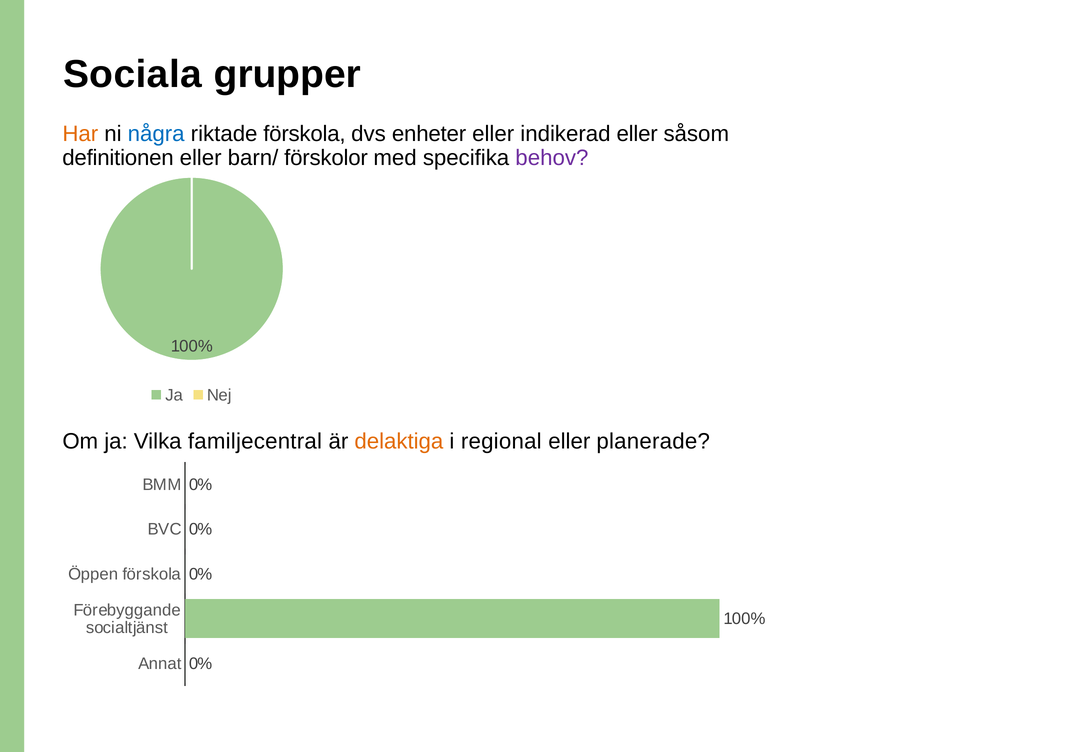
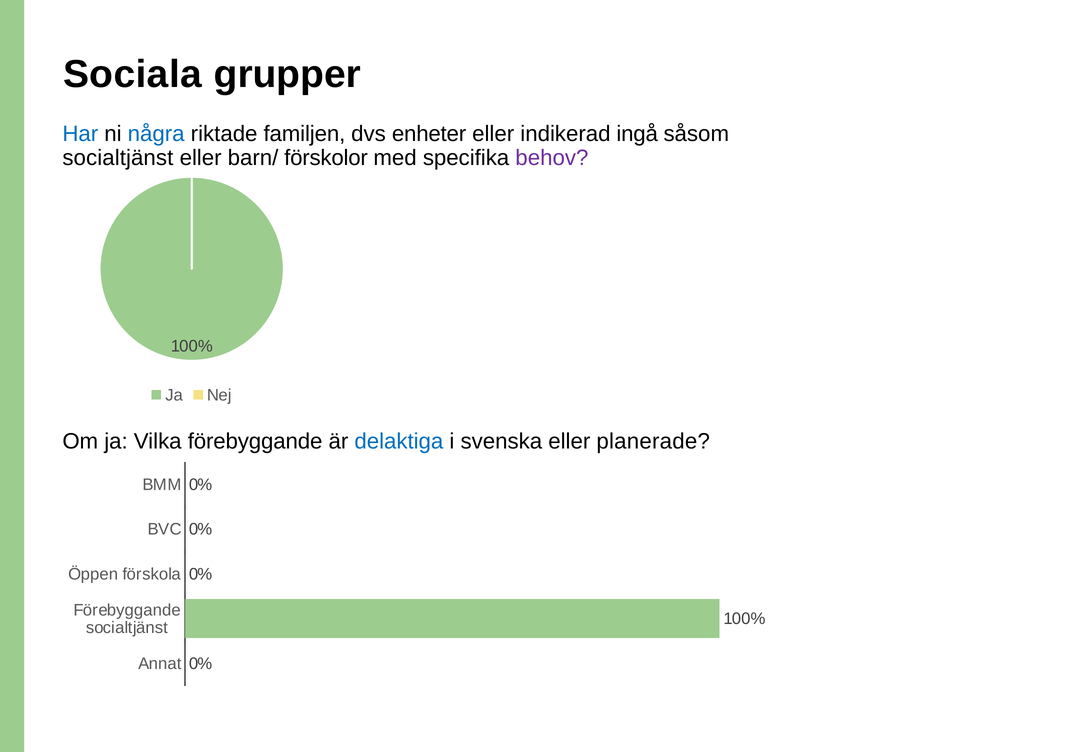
Har colour: orange -> blue (80, 134)
riktade förskola: förskola -> familjen (304, 134)
indikerad eller: eller -> ingå (637, 134)
definitionen: definitionen -> socialtjänst (118, 158)
Vilka familjecentral: familjecentral -> förebyggande (255, 442)
delaktiga colour: orange -> blue (399, 442)
regional: regional -> svenska (501, 442)
